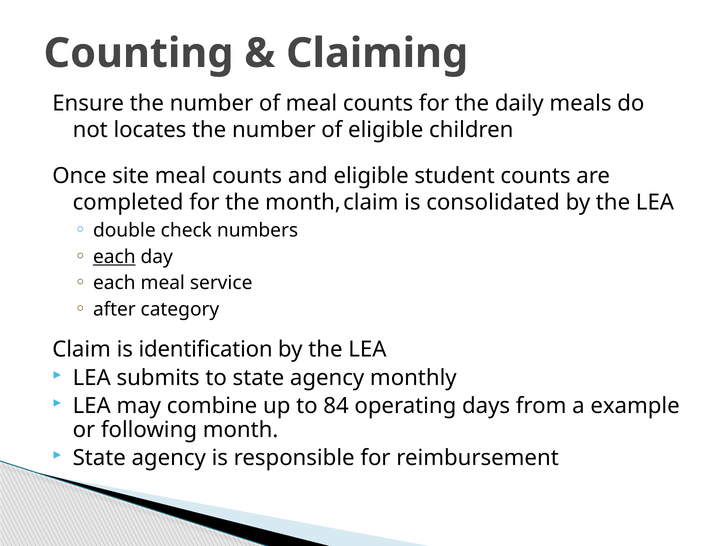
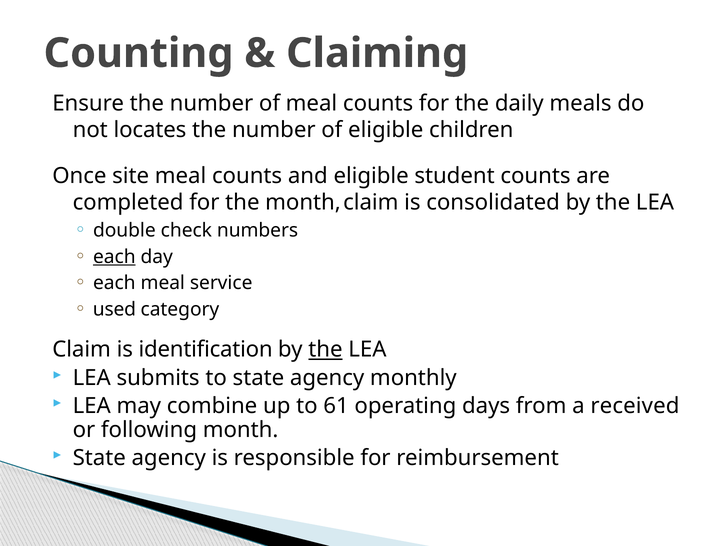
after: after -> used (114, 309)
the underline: none -> present (325, 350)
84: 84 -> 61 (336, 406)
example: example -> received (635, 406)
